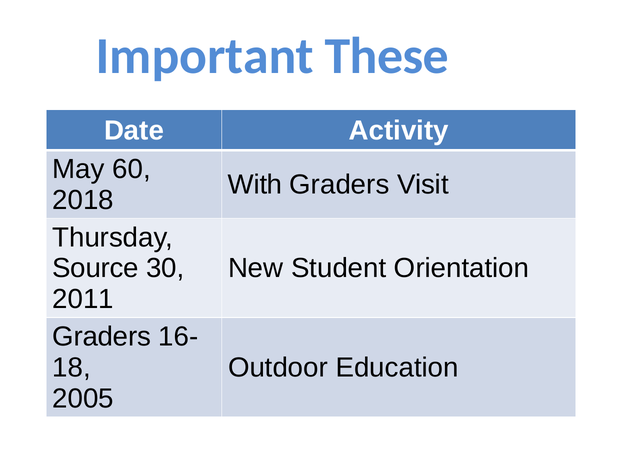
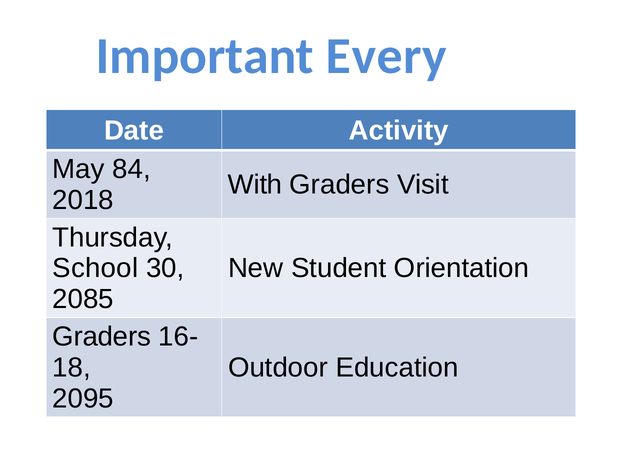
These: These -> Every (386, 56)
60: 60 -> 84 (131, 169)
Source: Source -> School (95, 269)
2011: 2011 -> 2085 (83, 300)
2005: 2005 -> 2095 (83, 399)
